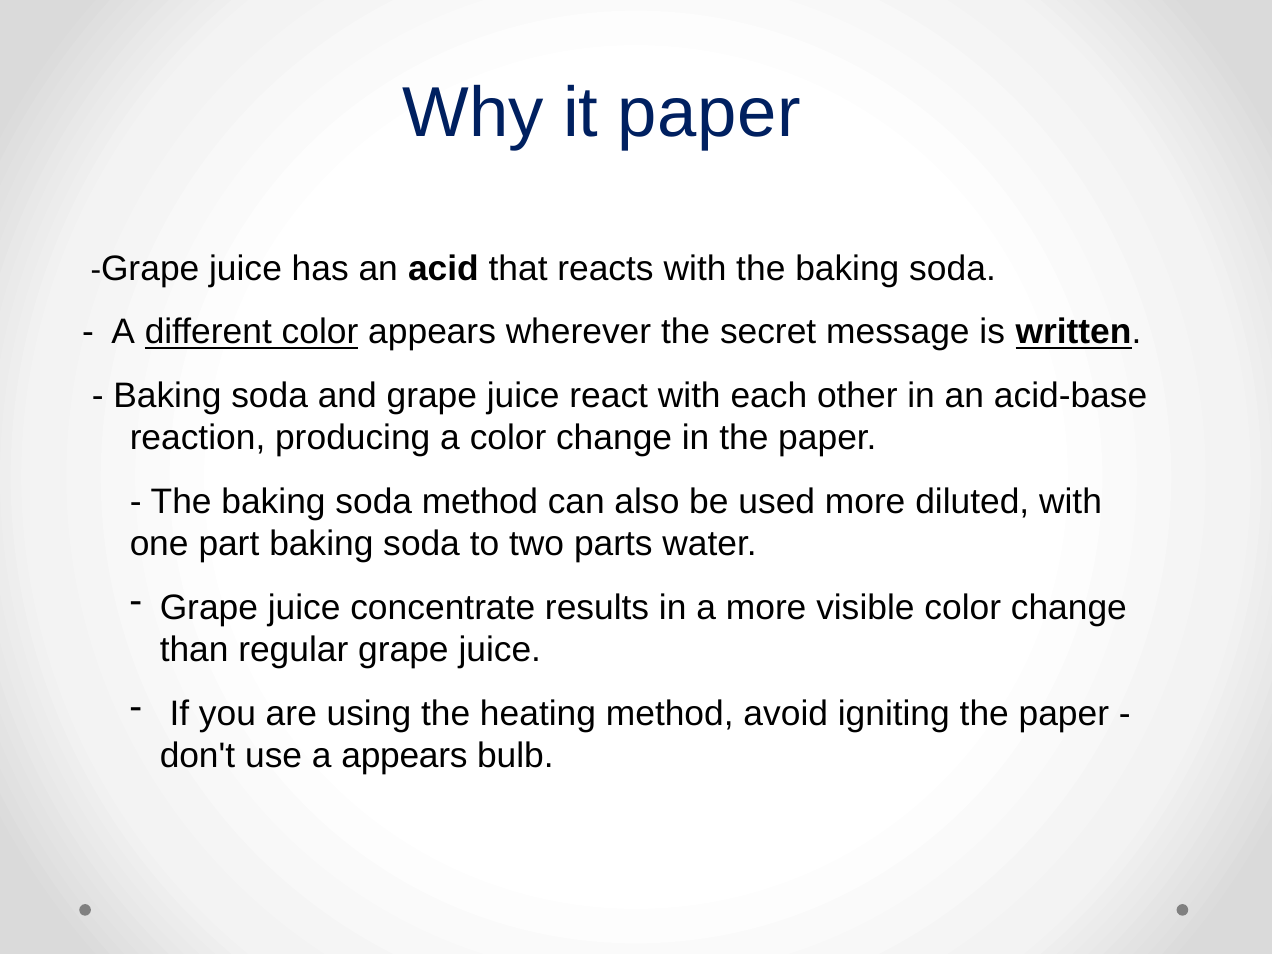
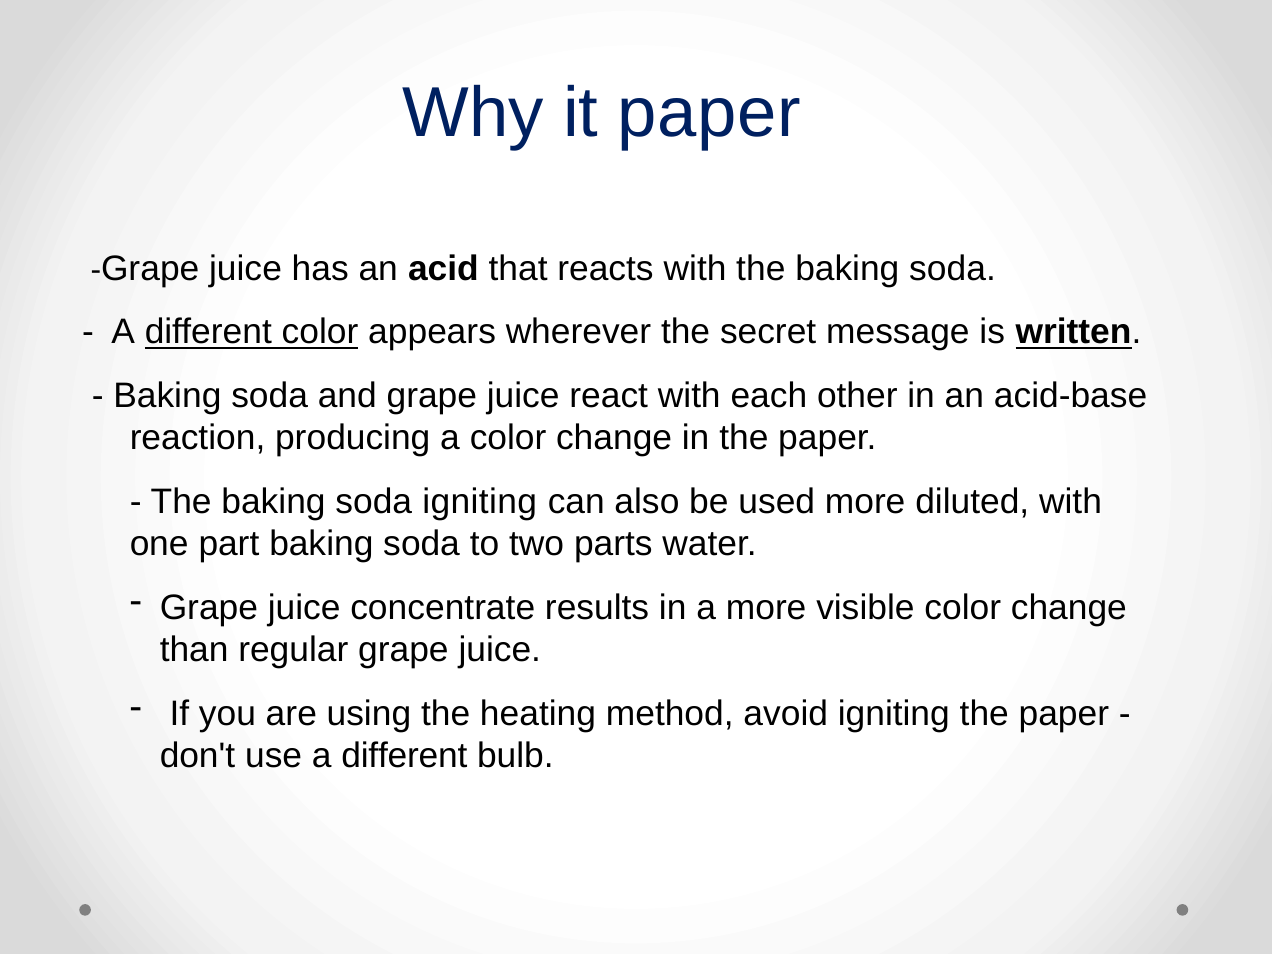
soda method: method -> igniting (480, 502)
use a appears: appears -> different (404, 756)
